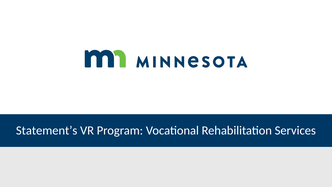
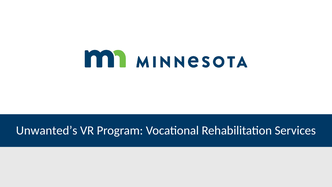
Statement’s: Statement’s -> Unwanted’s (47, 130)
